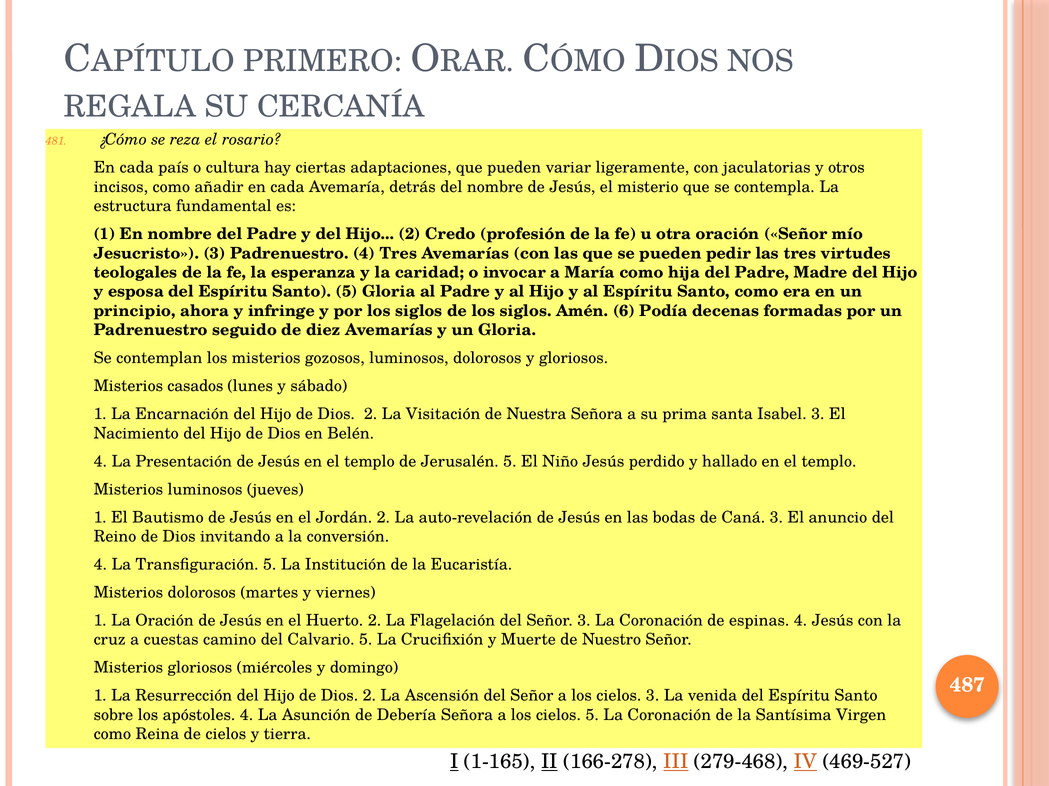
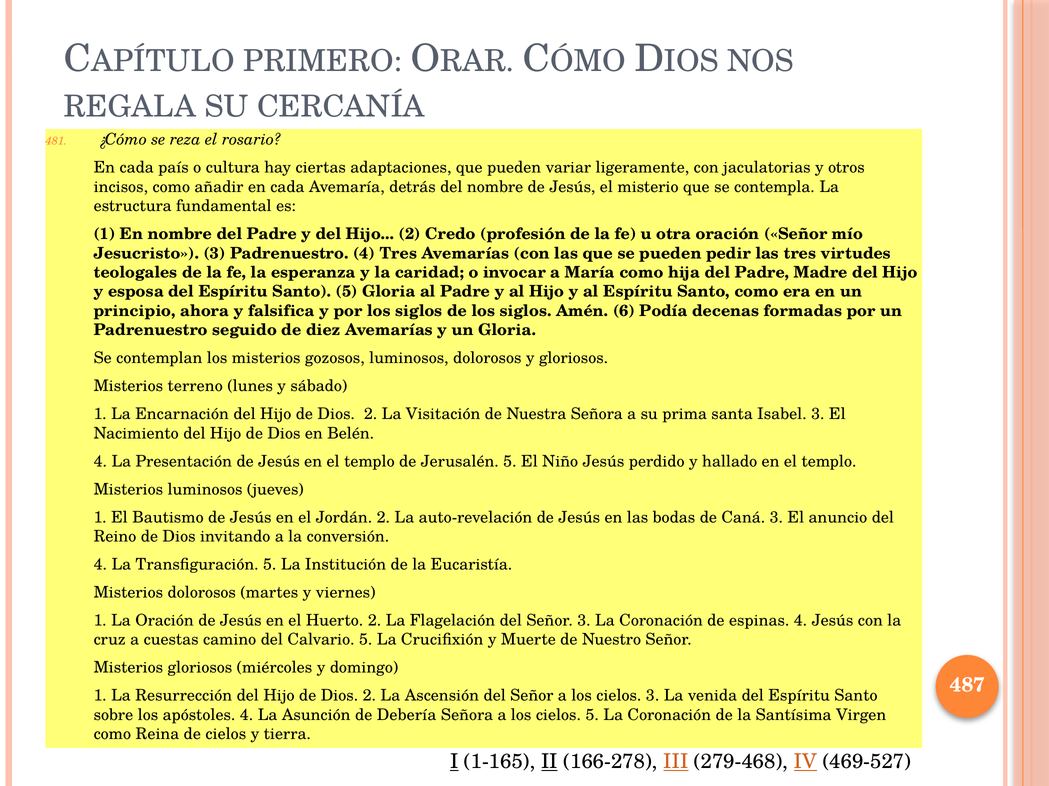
infringe: infringe -> falsifica (281, 311)
casados: casados -> terreno (195, 386)
